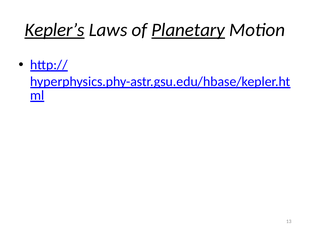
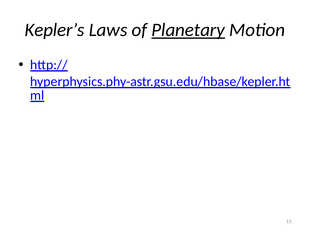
Kepler’s underline: present -> none (55, 30)
